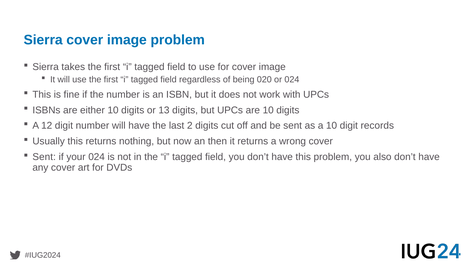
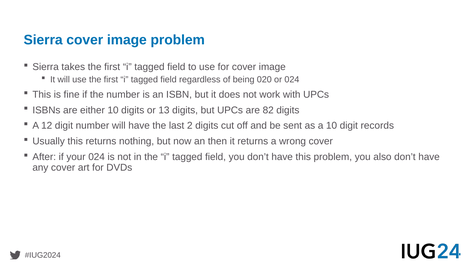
are 10: 10 -> 82 (268, 110)
Sent: Sent -> After (44, 157)
